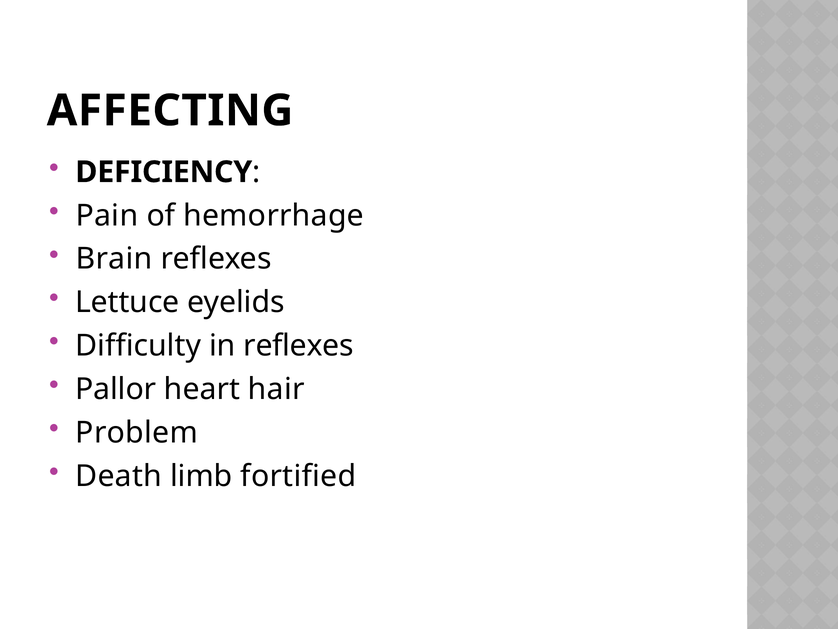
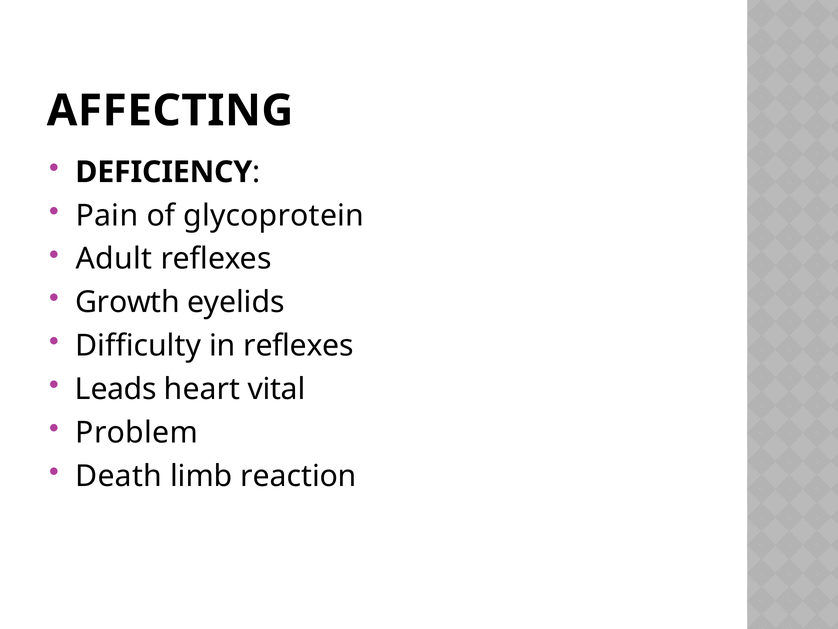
hemorrhage: hemorrhage -> glycoprotein (274, 215)
Brain: Brain -> Adult (114, 259)
Lettuce: Lettuce -> Growth (127, 302)
Pallor: Pallor -> Leads (116, 389)
hair: hair -> vital (277, 389)
fortified: fortified -> reaction (299, 476)
